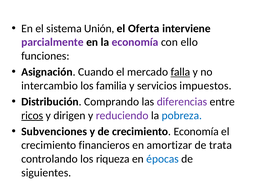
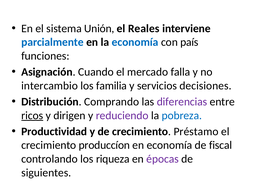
Oferta: Oferta -> Reales (144, 28)
parcialmente colour: purple -> blue (52, 42)
economía colour: purple -> blue (135, 42)
ello: ello -> país (189, 42)
falla underline: present -> none (180, 72)
impuestos: impuestos -> decisiones (206, 86)
Subvenciones: Subvenciones -> Productividad (54, 131)
crecimiento Economía: Economía -> Préstamo (196, 131)
financieros: financieros -> produccíon (104, 145)
en amortizar: amortizar -> economía (169, 145)
trata: trata -> fiscal (221, 145)
épocas colour: blue -> purple (163, 159)
